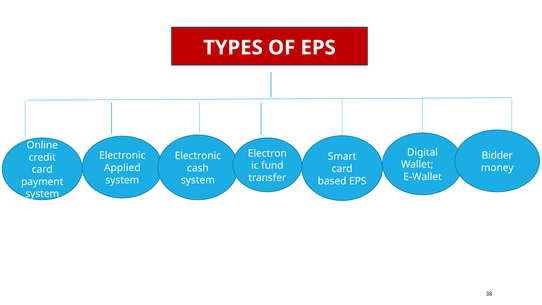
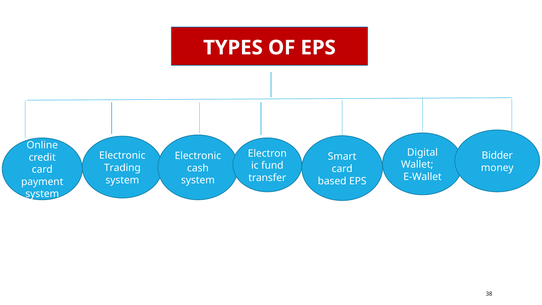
Applied: Applied -> Trading (122, 168)
